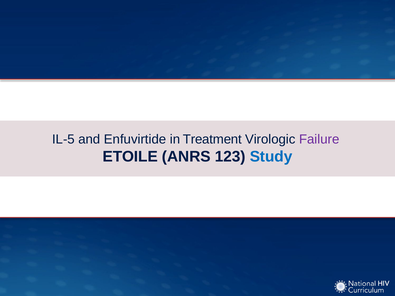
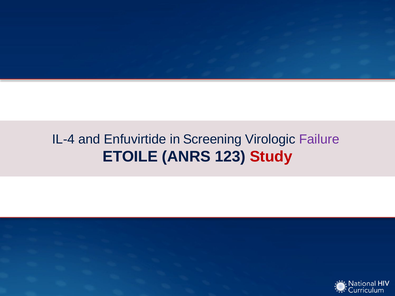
IL-5: IL-5 -> IL-4 (63, 140)
Treatment: Treatment -> Screening (212, 140)
Study colour: blue -> red (271, 157)
